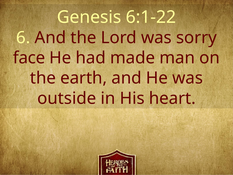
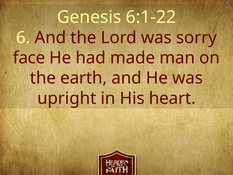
outside: outside -> upright (67, 98)
